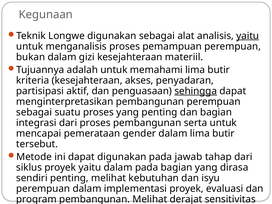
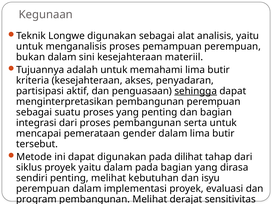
yaitu underline: present -> none (248, 36)
gizi: gizi -> sini (87, 57)
jawab: jawab -> dilihat (189, 157)
